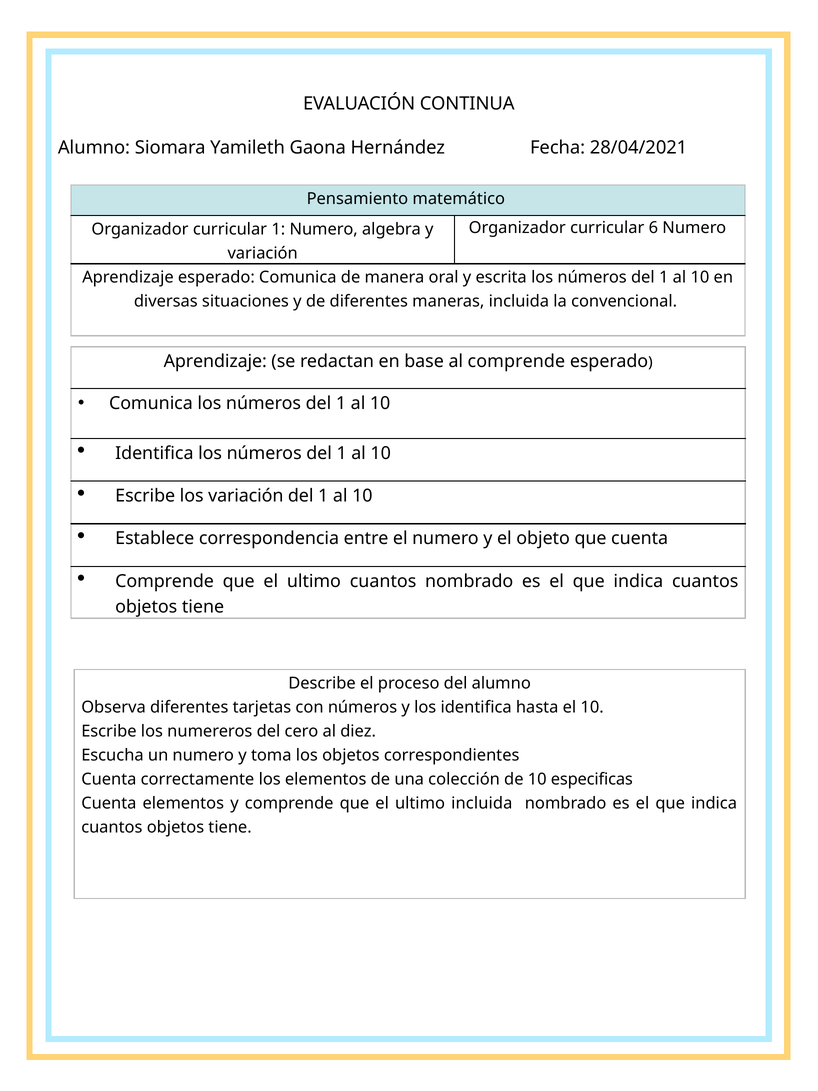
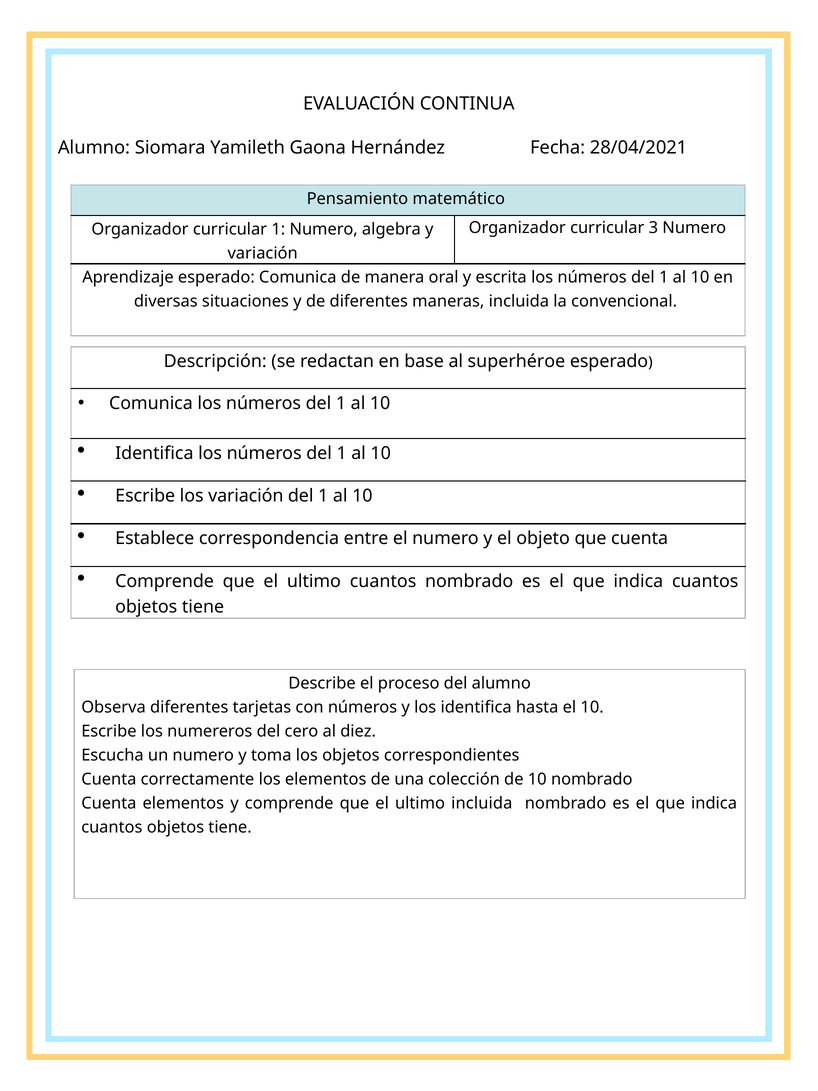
6: 6 -> 3 (653, 228)
Aprendizaje: Aprendizaje -> Descripción (215, 361)
al comprende: comprende -> superhéroe (516, 361)
10 especificas: especificas -> nombrado (592, 779)
